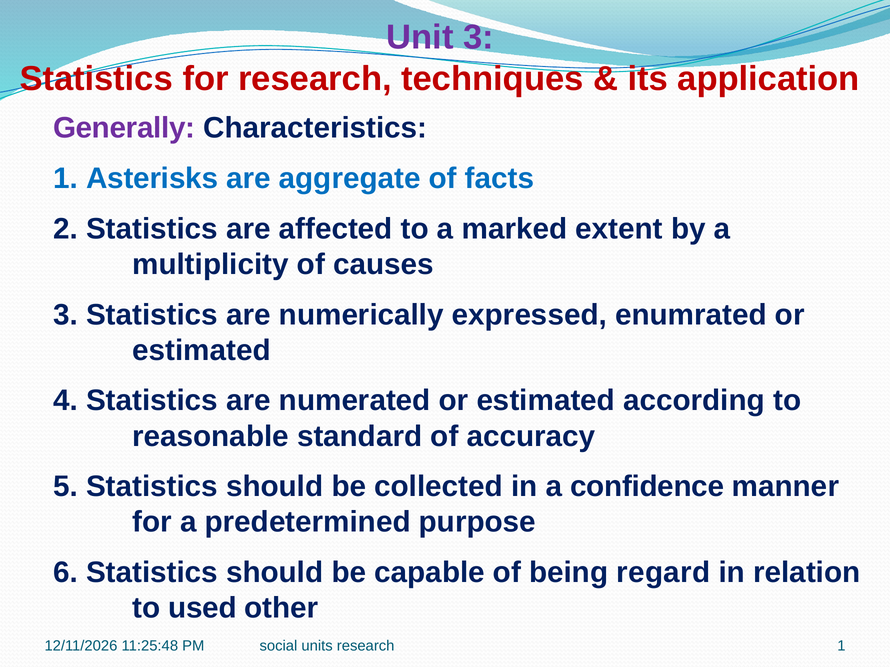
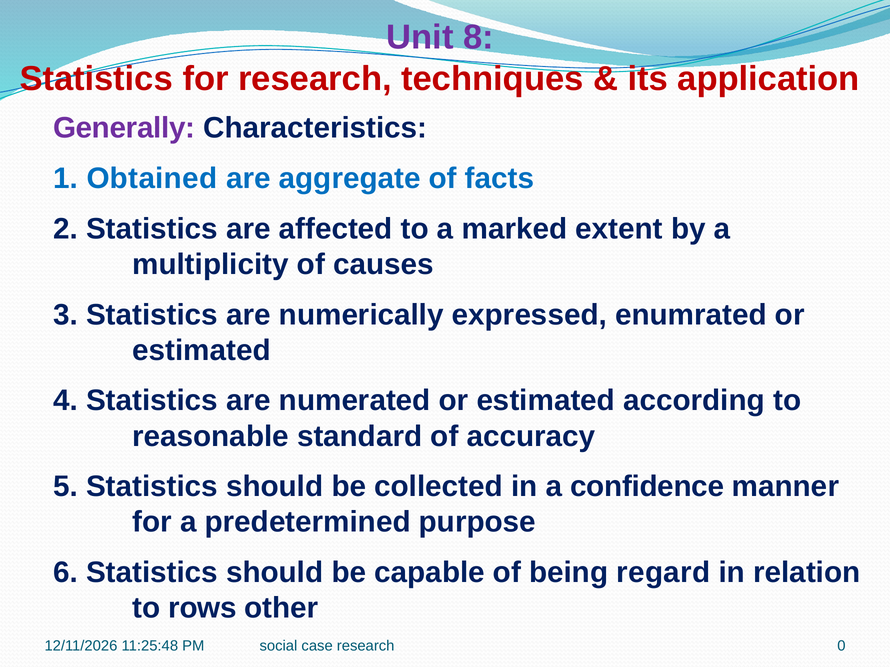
Unit 3: 3 -> 8 (478, 37)
Asterisks: Asterisks -> Obtained (152, 179)
used: used -> rows (202, 609)
units: units -> case (317, 646)
1: 1 -> 0 (841, 646)
